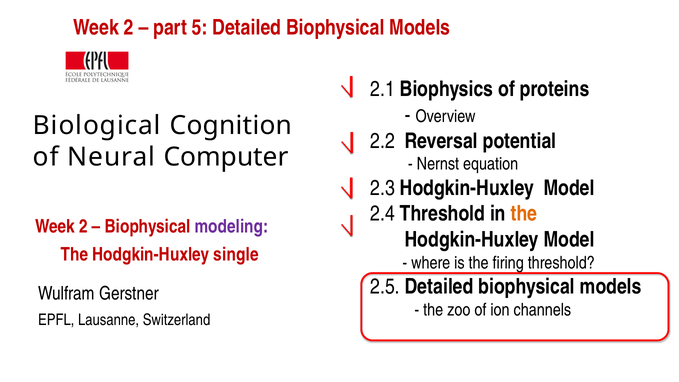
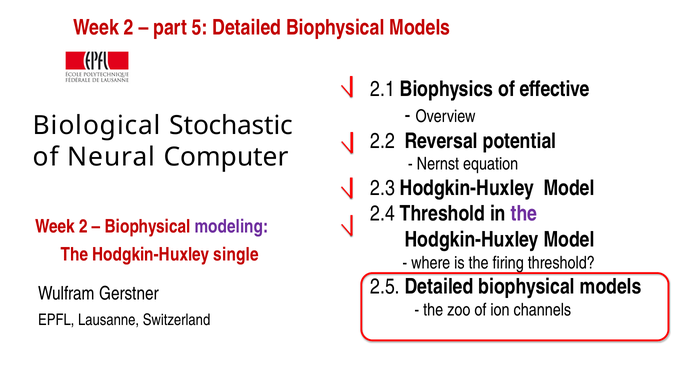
proteins: proteins -> effective (555, 89)
Cognition: Cognition -> Stochastic (231, 125)
the colour: orange -> purple (524, 214)
